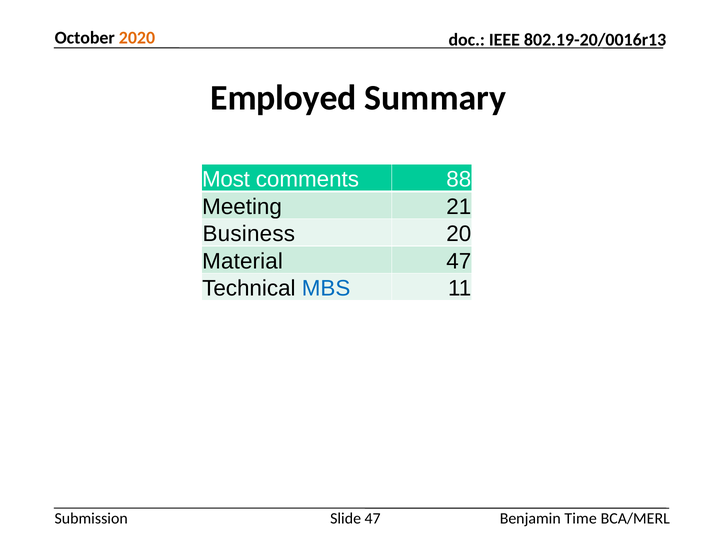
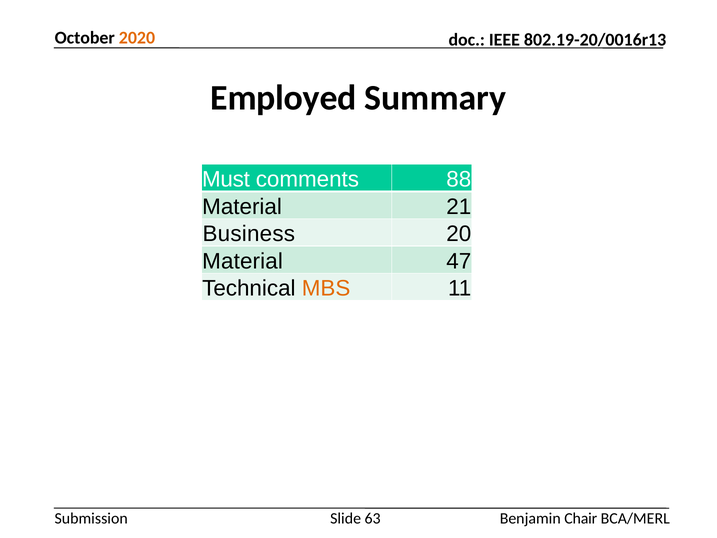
Most: Most -> Must (226, 179)
Meeting: Meeting -> Material (242, 207)
MBS colour: blue -> orange (326, 288)
Slide 47: 47 -> 63 (373, 518)
Time: Time -> Chair (581, 518)
